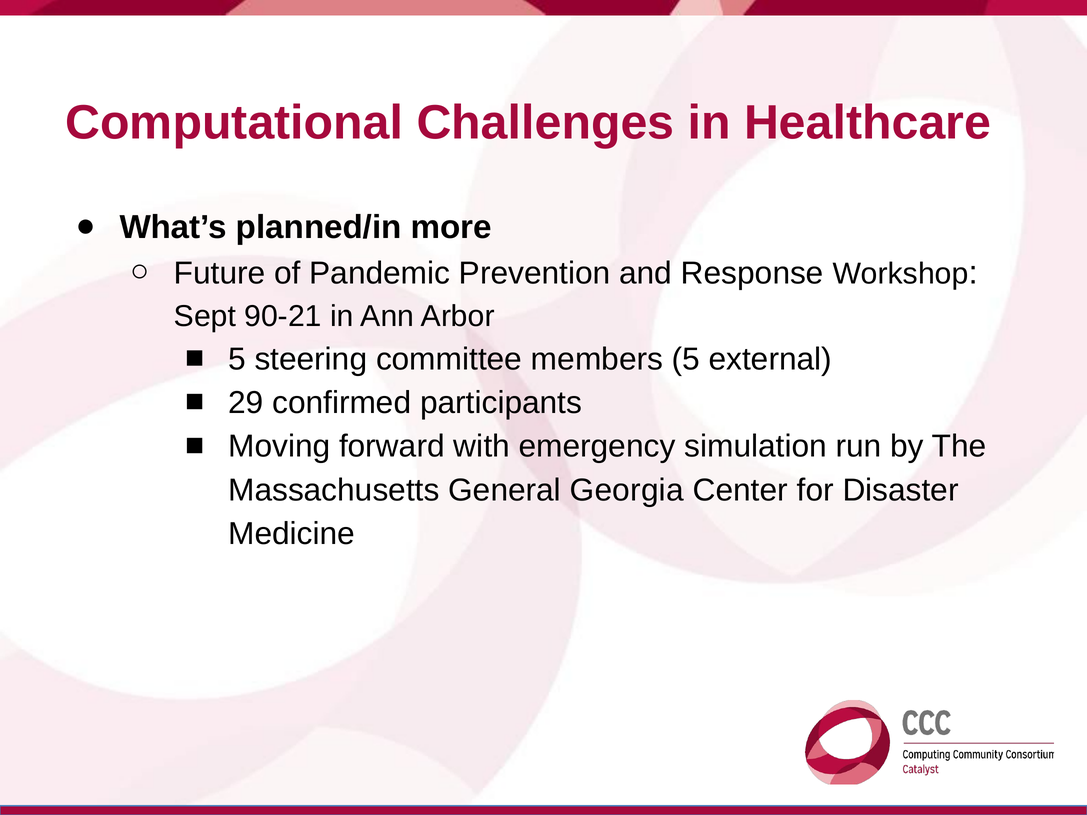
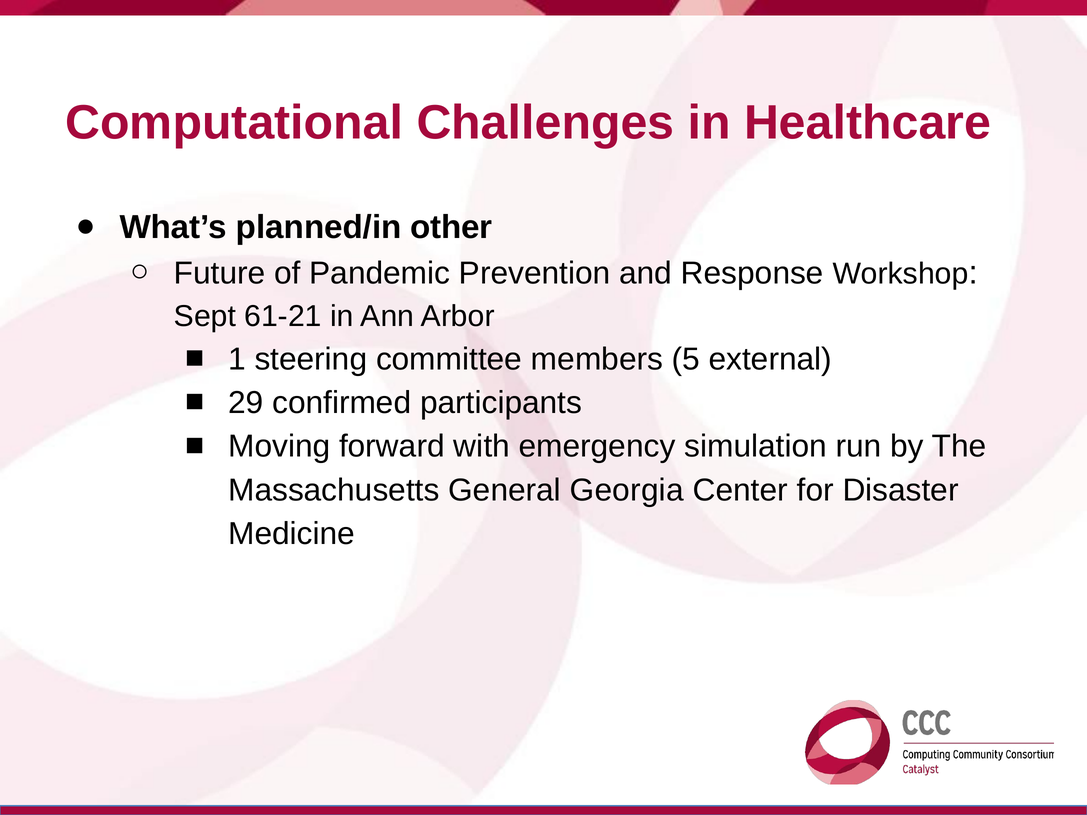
more: more -> other (451, 227)
90-21: 90-21 -> 61-21 (283, 316)
5: 5 -> 1 (237, 359)
